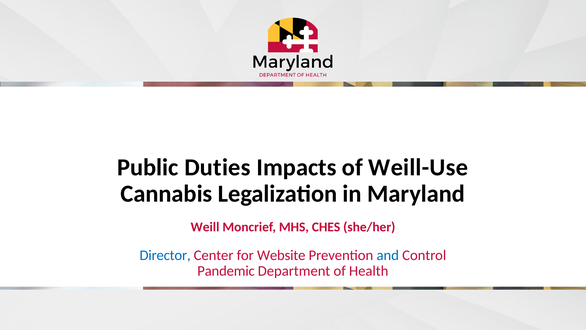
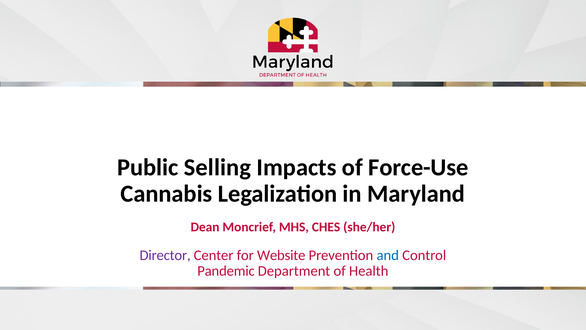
Duties: Duties -> Selling (217, 167)
Weill-Use: Weill-Use -> Force-Use (418, 167)
Weill: Weill -> Dean (205, 227)
Director colour: blue -> purple (165, 255)
